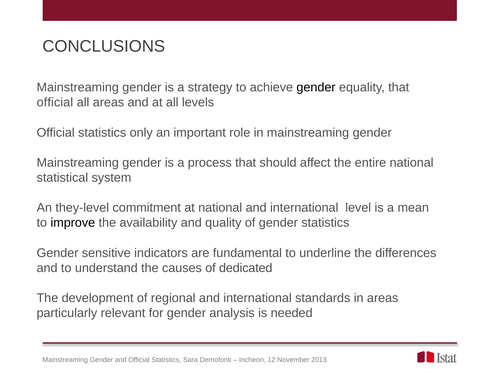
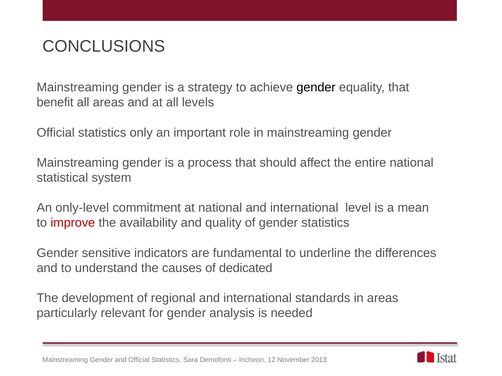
official: official -> benefit (55, 103)
they-level: they-level -> only-level (82, 208)
improve colour: black -> red (73, 223)
